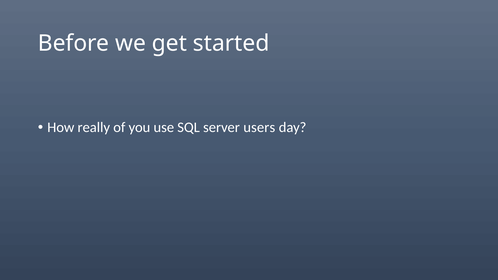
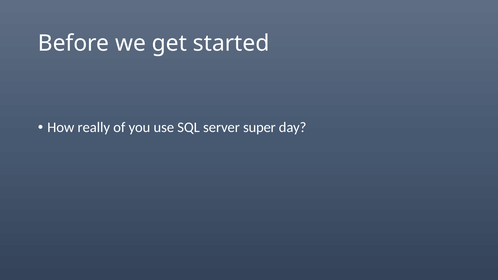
users: users -> super (259, 128)
